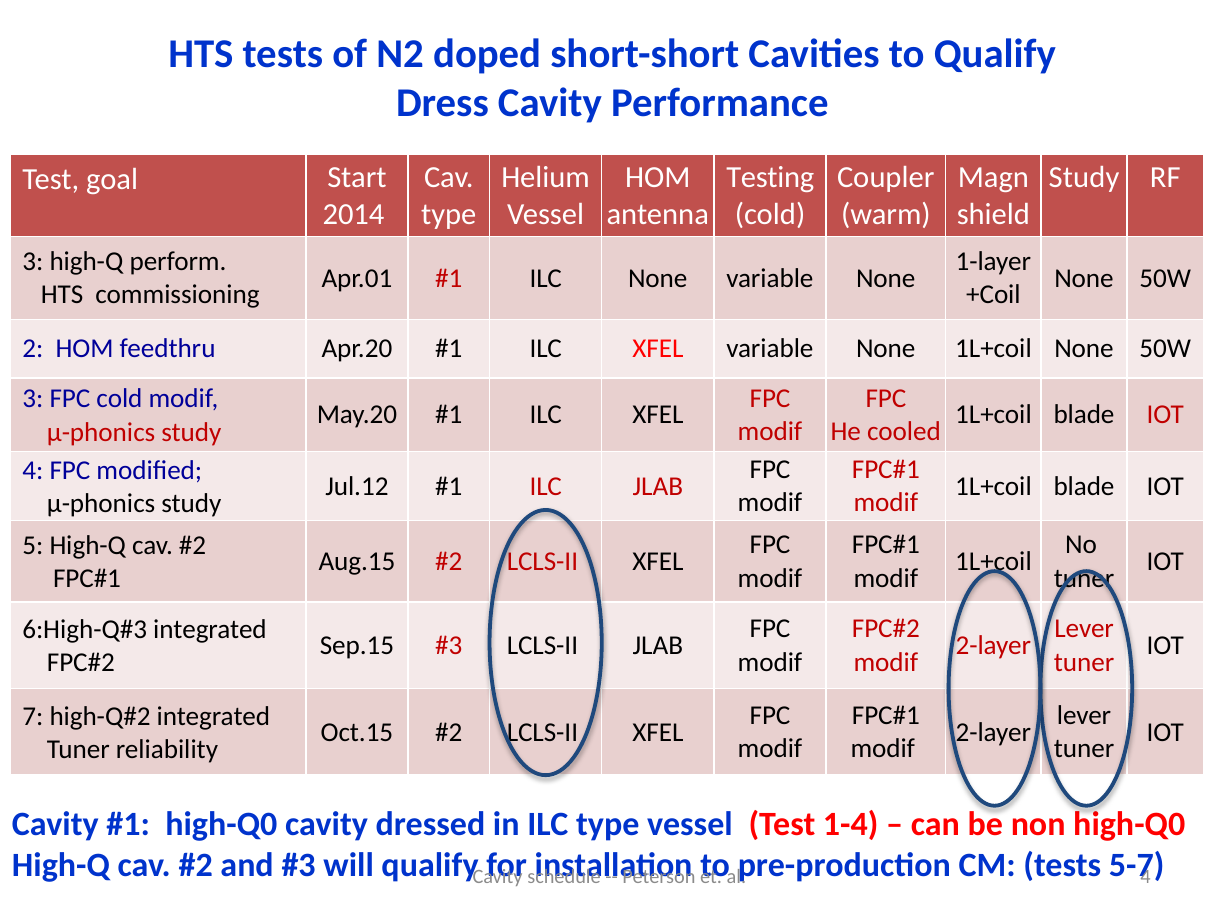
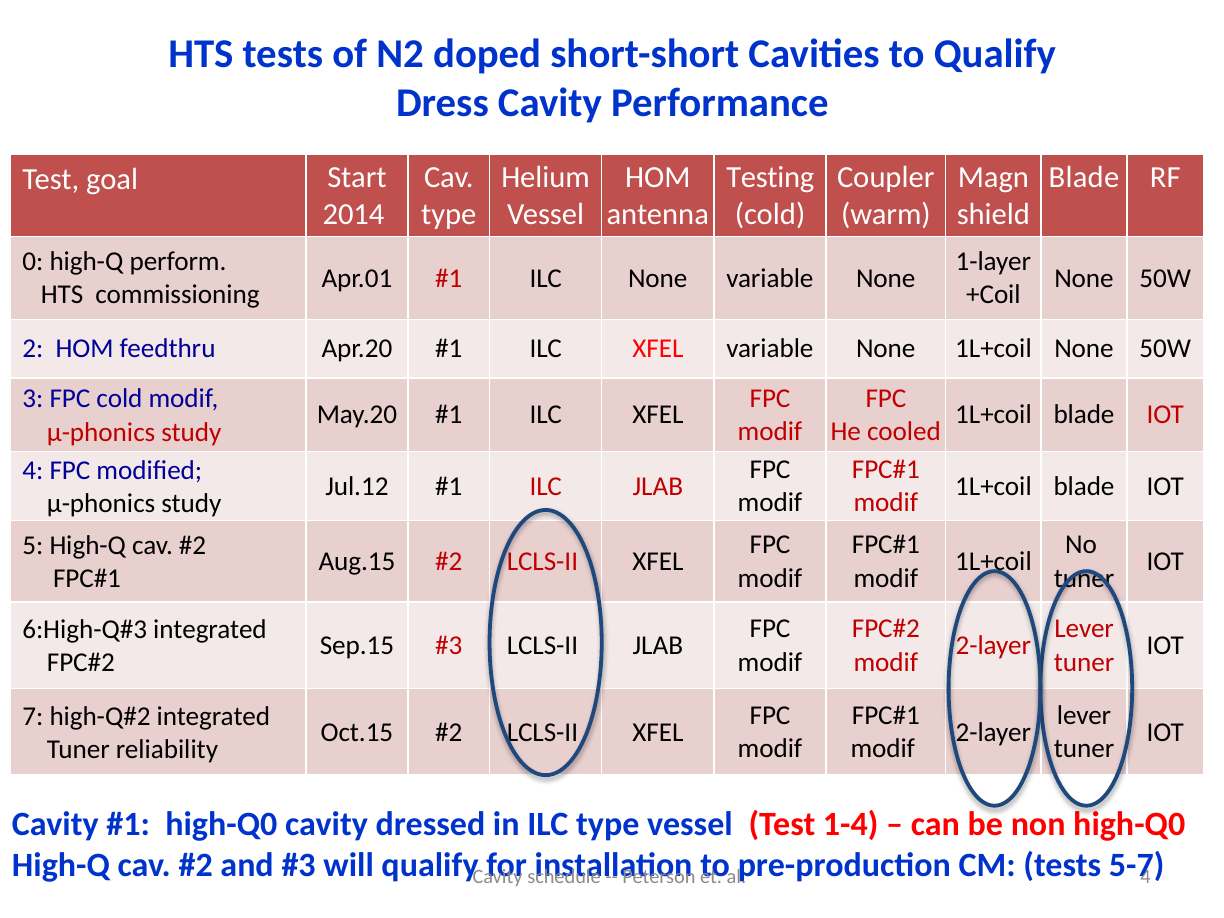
Study: Study -> Blade (1084, 177)
3: 3 -> 0 (33, 262)
